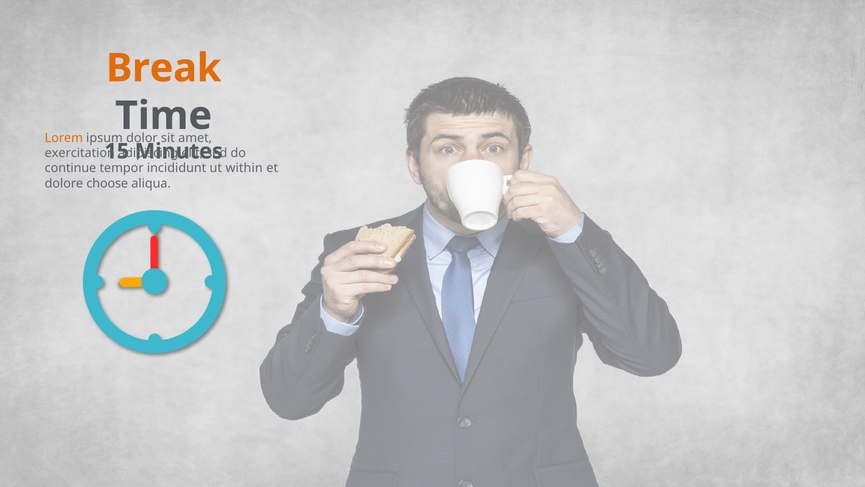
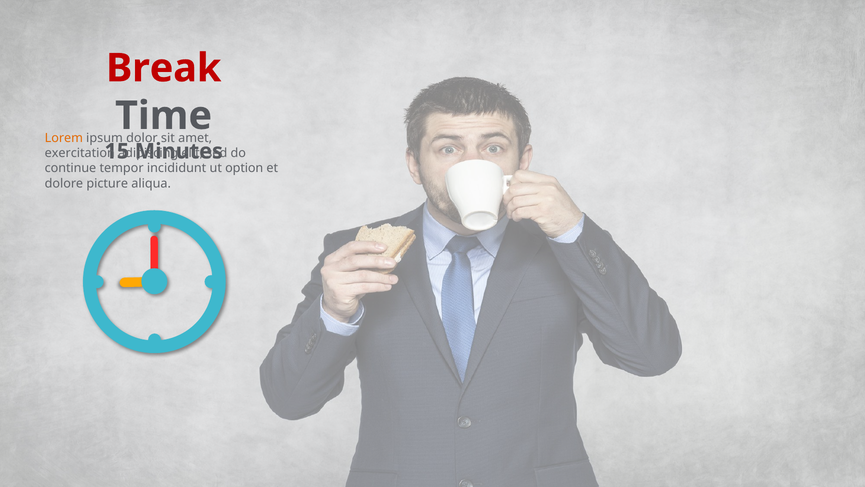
Break colour: orange -> red (164, 68)
within: within -> option (244, 168)
choose: choose -> picture (107, 183)
